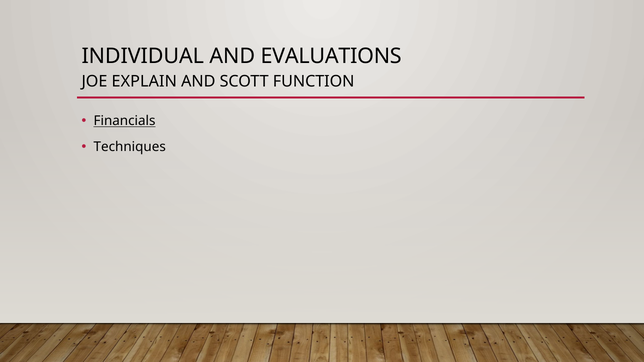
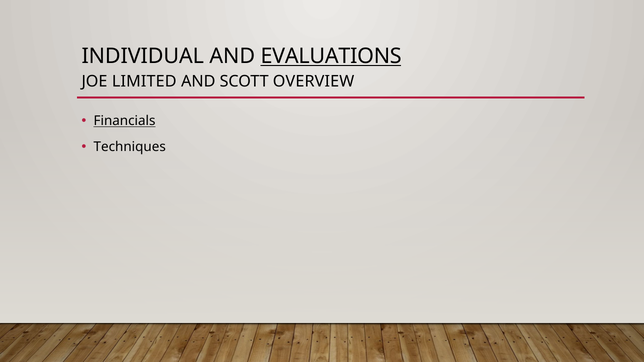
EVALUATIONS underline: none -> present (331, 56)
EXPLAIN: EXPLAIN -> LIMITED (144, 81)
FUNCTION: FUNCTION -> OVERVIEW (314, 81)
